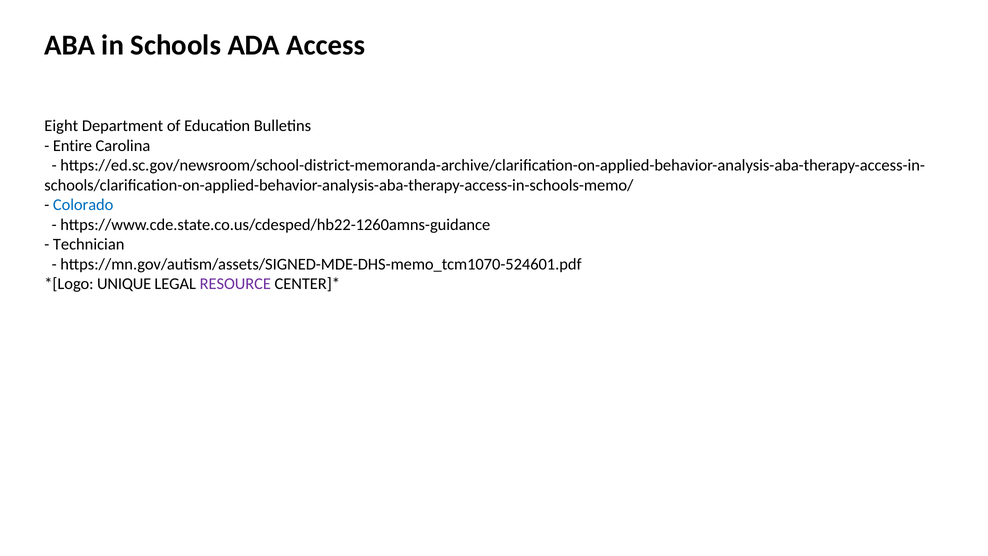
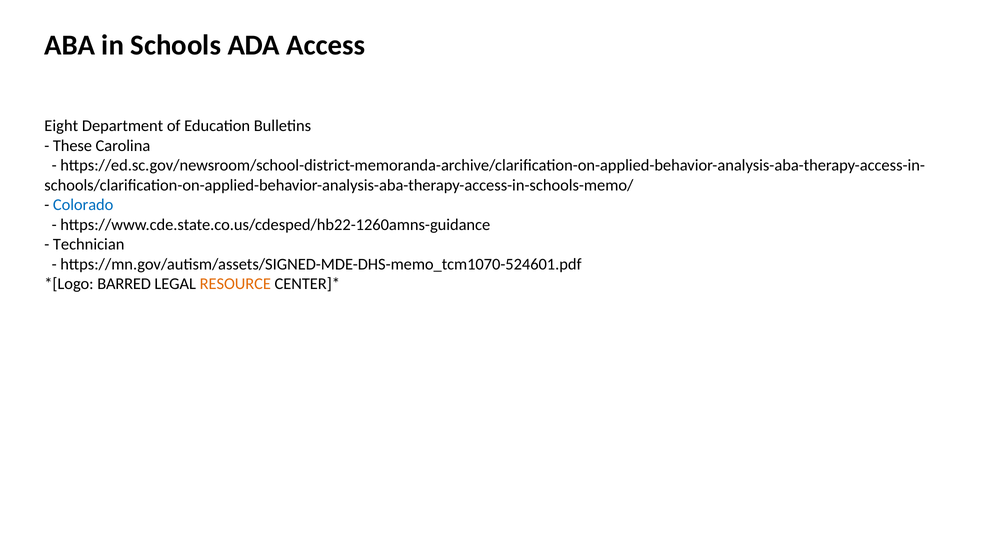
Entire: Entire -> These (72, 146)
UNIQUE: UNIQUE -> BARRED (124, 284)
RESOURCE colour: purple -> orange (235, 284)
